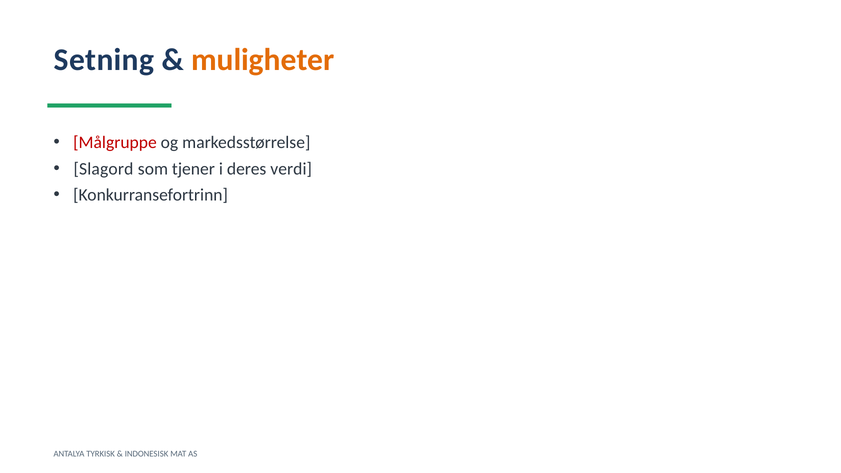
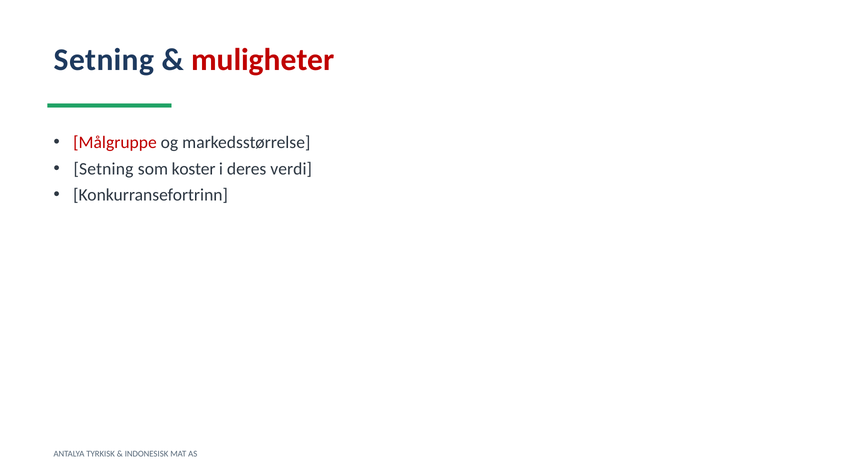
muligheter colour: orange -> red (263, 60)
Slagord: Slagord -> Setning (103, 169)
tjener: tjener -> koster (194, 169)
